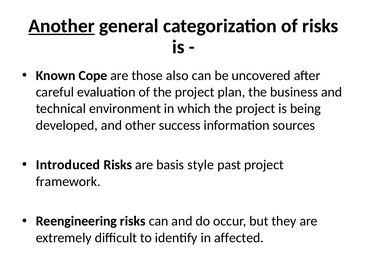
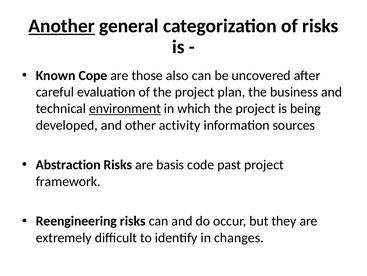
environment underline: none -> present (125, 108)
success: success -> activity (180, 125)
Introduced: Introduced -> Abstraction (68, 164)
style: style -> code (201, 164)
affected: affected -> changes (239, 237)
